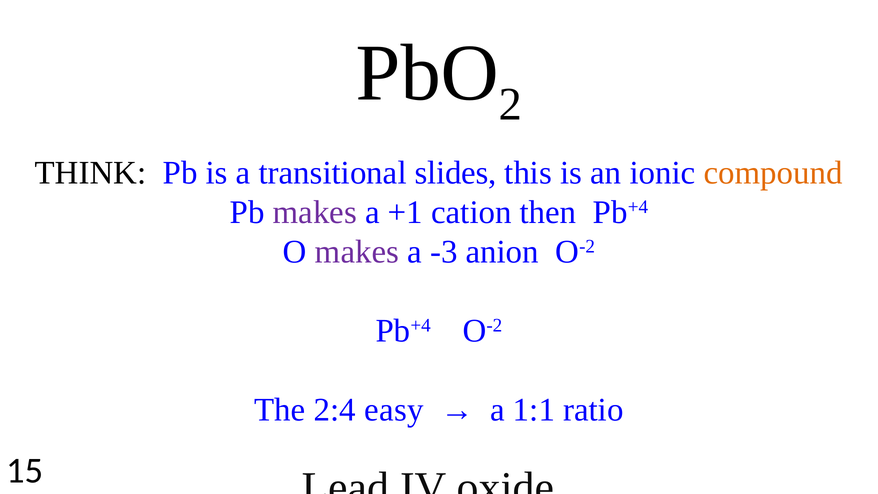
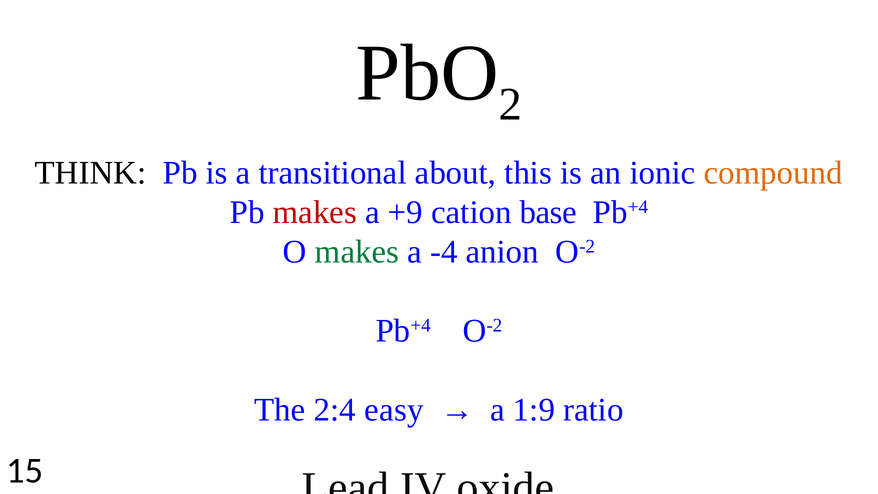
slides: slides -> about (456, 173)
makes colour: purple -> red (315, 212)
+1: +1 -> +9 (405, 212)
then: then -> base (548, 212)
makes colour: purple -> green (357, 252)
-3: -3 -> -4 (444, 252)
1:1: 1:1 -> 1:9 (534, 410)
